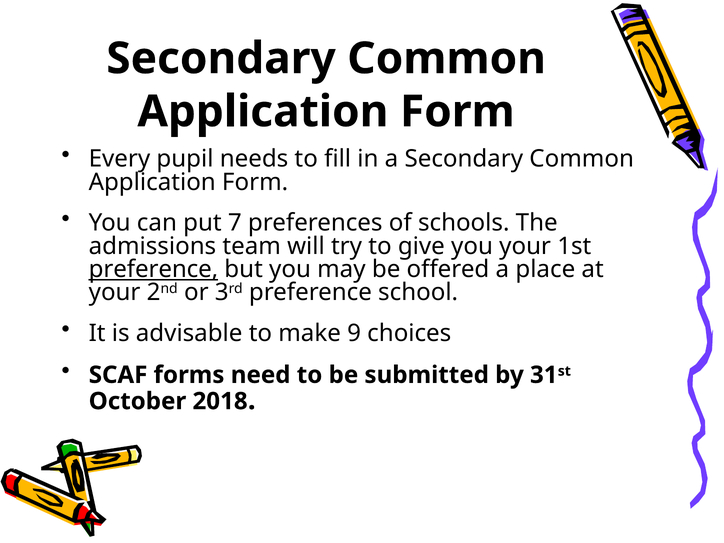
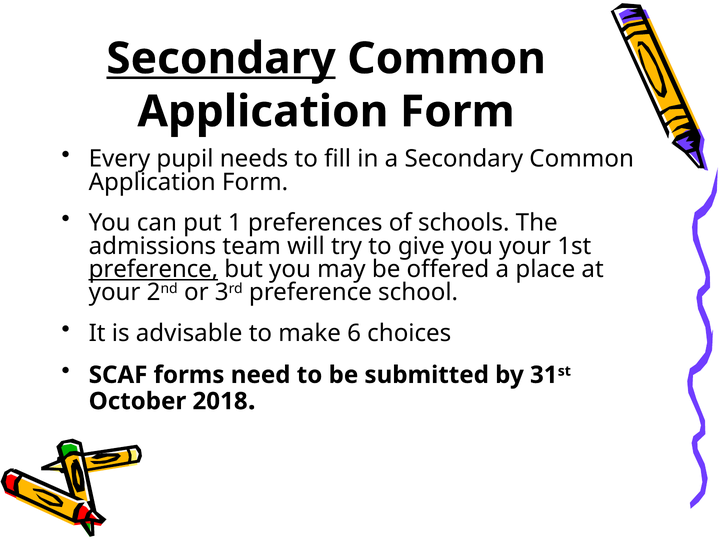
Secondary underline: none -> present (221, 59)
7: 7 -> 1 (235, 223)
9: 9 -> 6 (354, 333)
